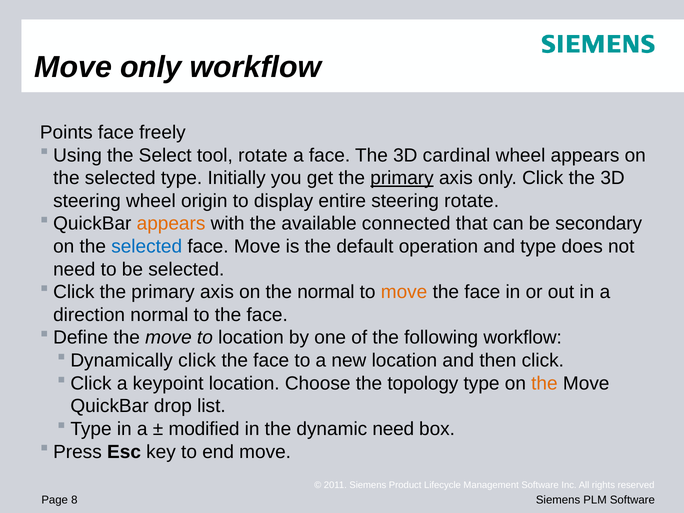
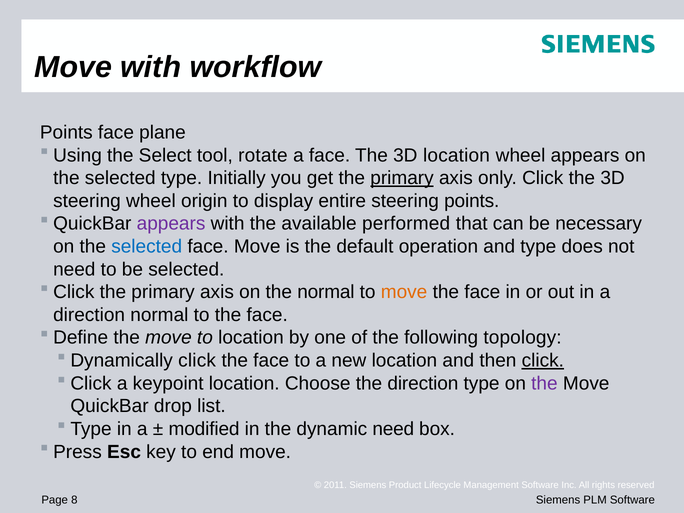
Move only: only -> with (151, 67)
freely: freely -> plane (162, 132)
3D cardinal: cardinal -> location (457, 155)
steering rotate: rotate -> points (472, 201)
appears colour: orange -> purple (171, 224)
connected: connected -> performed (406, 224)
secondary: secondary -> necessary (599, 224)
following workflow: workflow -> topology (522, 338)
click underline: none -> present (543, 361)
the topology: topology -> direction (423, 383)
the colour: orange -> purple (544, 383)
